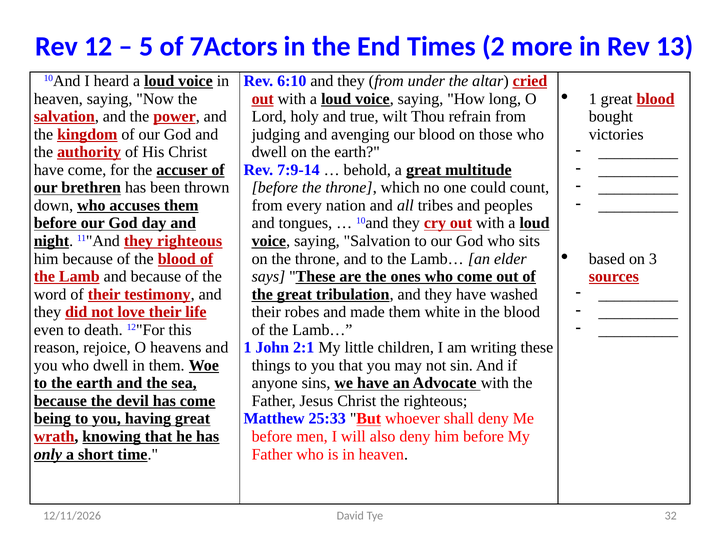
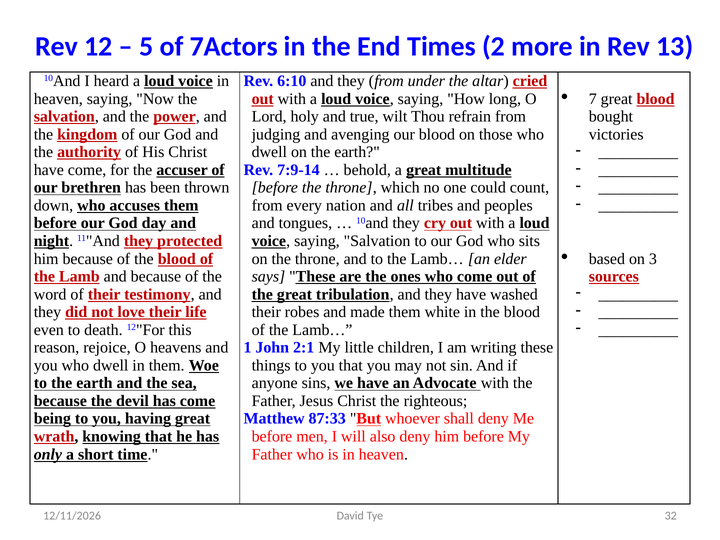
1: 1 -> 7 (593, 99)
they righteous: righteous -> protected (190, 241)
25:33: 25:33 -> 87:33 (327, 419)
